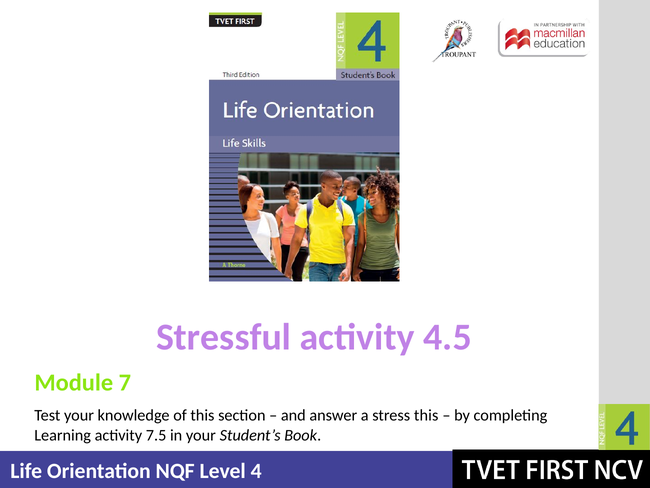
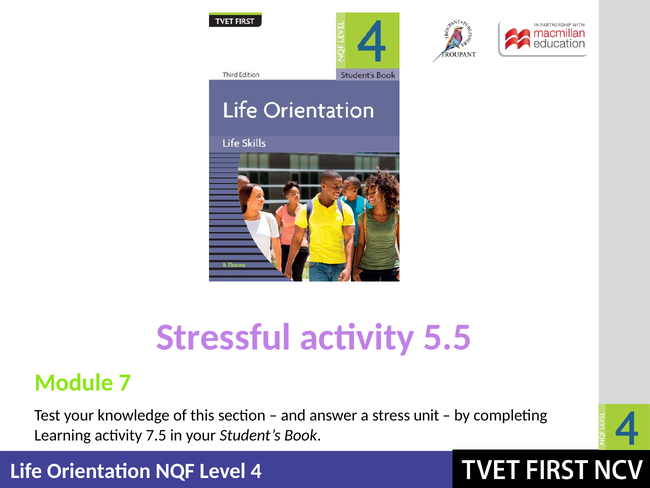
4.5: 4.5 -> 5.5 (447, 337)
stress this: this -> unit (426, 415)
